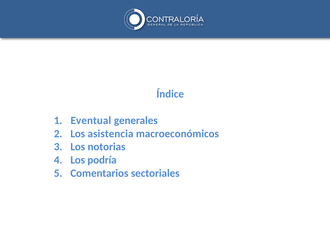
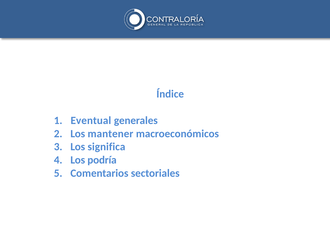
asistencia: asistencia -> mantener (110, 133)
notorias: notorias -> significa (106, 147)
